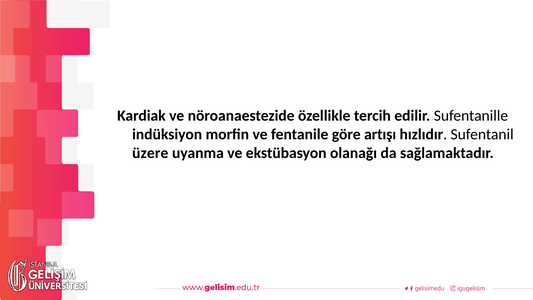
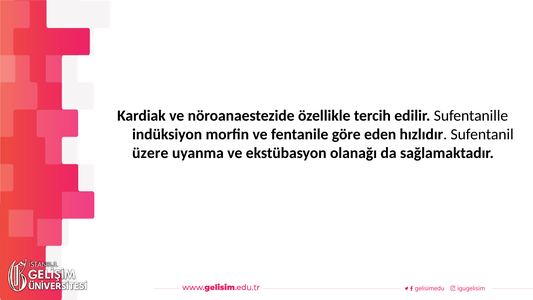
artışı: artışı -> eden (380, 134)
